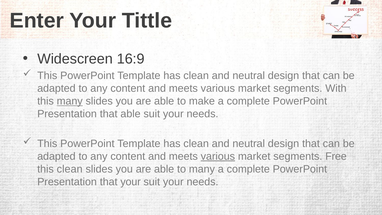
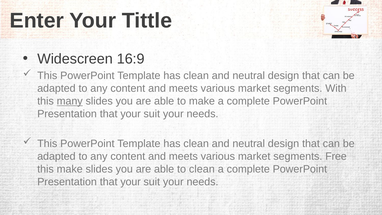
able: able -> your (131, 114)
various underline: present -> none (218, 156)
this clean: clean -> make (70, 169)
to many: many -> clean (202, 169)
